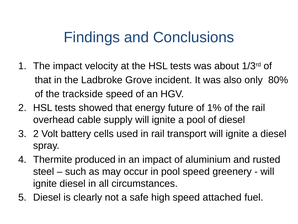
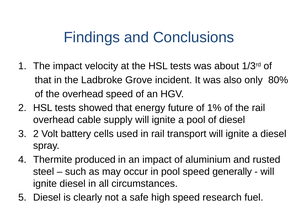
the trackside: trackside -> overhead (83, 94)
greenery: greenery -> generally (232, 171)
attached: attached -> research (222, 197)
